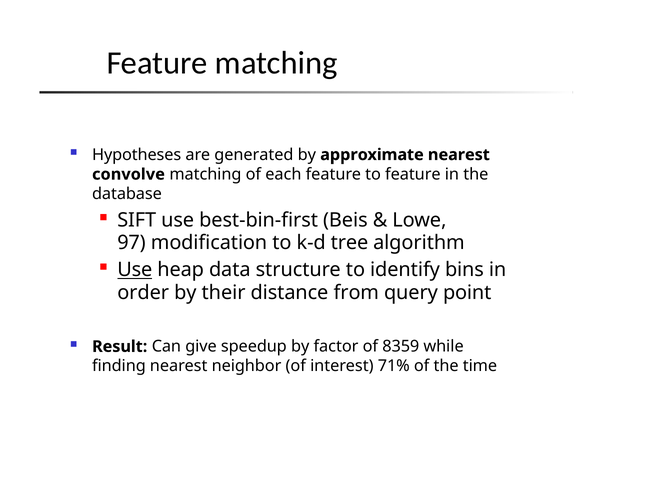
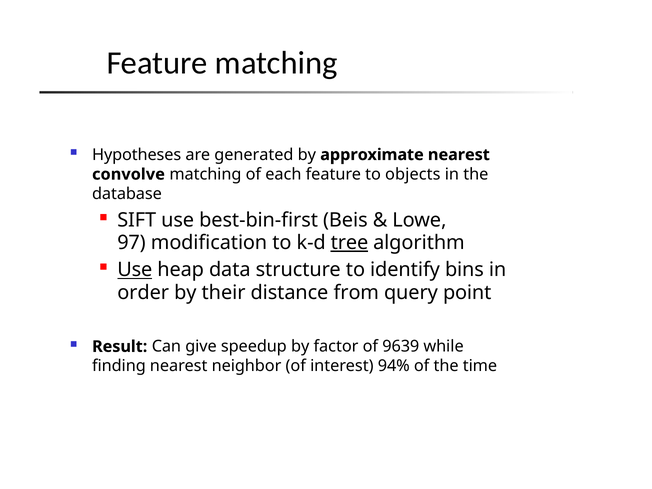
to feature: feature -> objects (413, 174)
tree underline: none -> present (350, 243)
8359: 8359 -> 9639 (401, 347)
71%: 71% -> 94% (394, 366)
